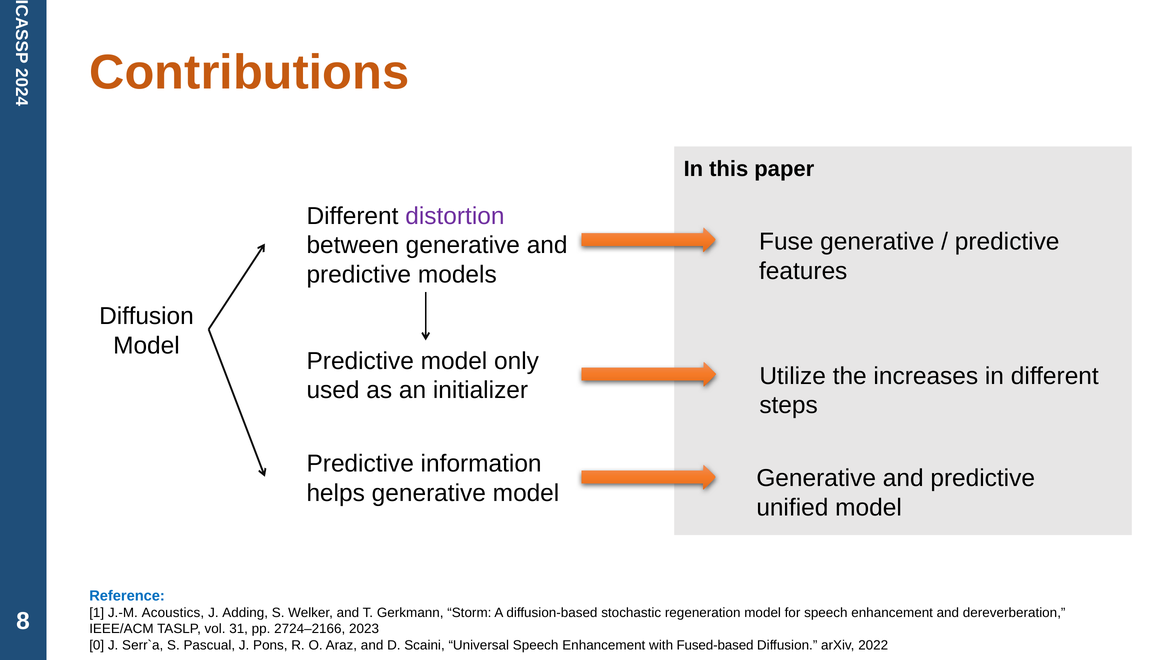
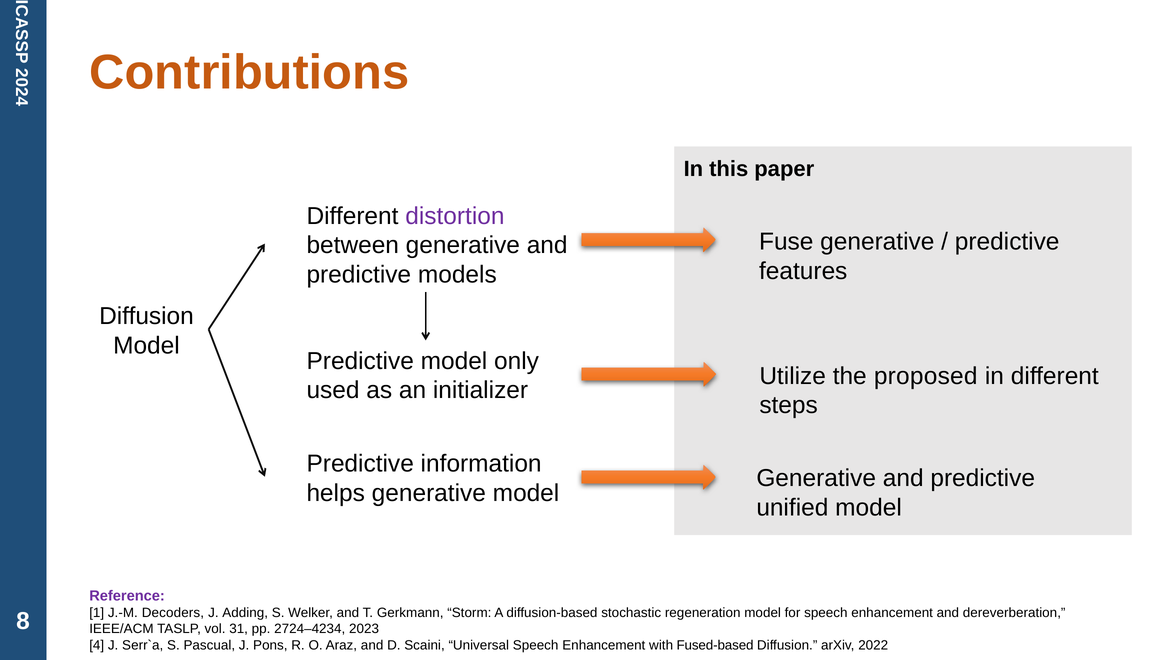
increases: increases -> proposed (926, 376)
Reference colour: blue -> purple (127, 596)
Acoustics: Acoustics -> Decoders (173, 613)
2724–2166: 2724–2166 -> 2724–4234 (310, 629)
0: 0 -> 4 (97, 645)
